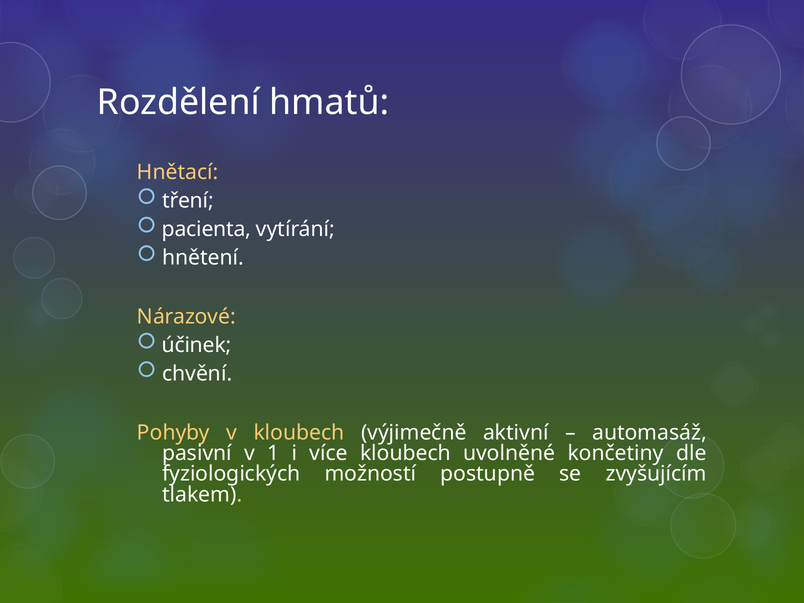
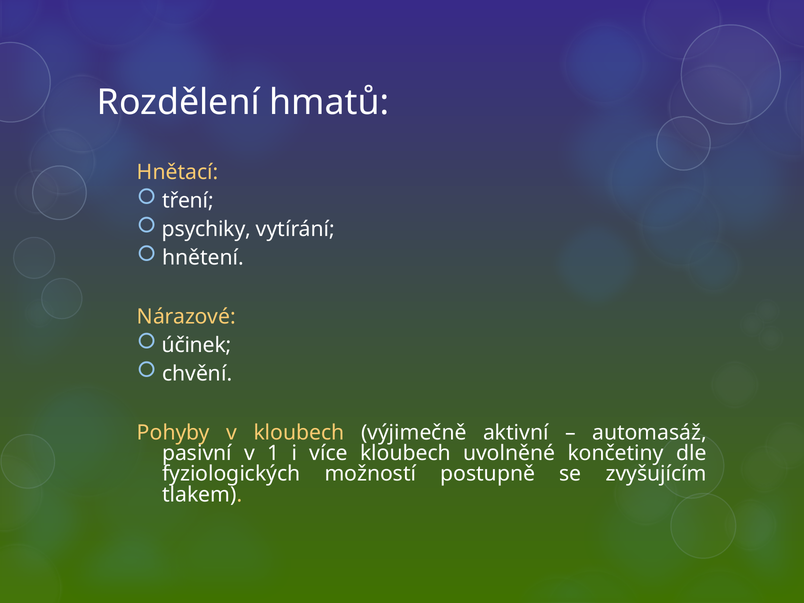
pacienta: pacienta -> psychiky (206, 229)
